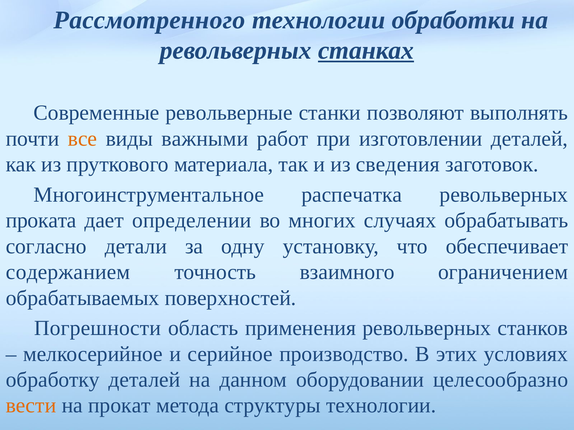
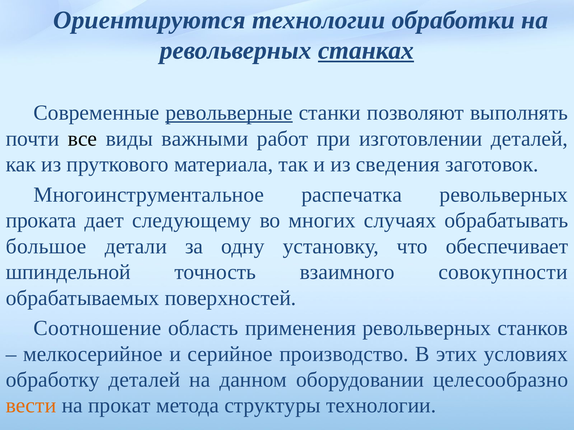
Рассмотренного: Рассмотренного -> Ориентируются (149, 20)
револьверные underline: none -> present (229, 113)
все colour: orange -> black (82, 139)
определении: определении -> следующему (192, 221)
согласно: согласно -> большое (46, 247)
содержанием: содержанием -> шпиндельной (68, 272)
ограничением: ограничением -> совокупности (503, 272)
Погрешности: Погрешности -> Соотношение (98, 328)
